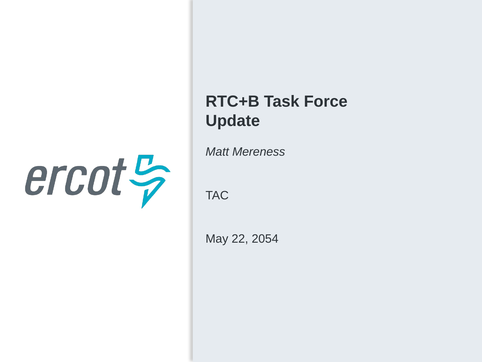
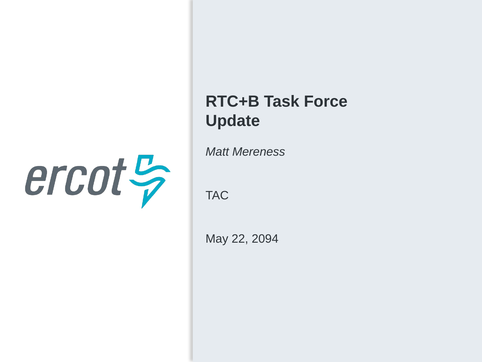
2054: 2054 -> 2094 (265, 238)
